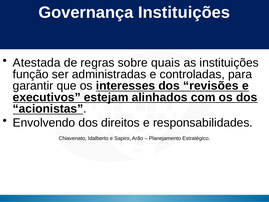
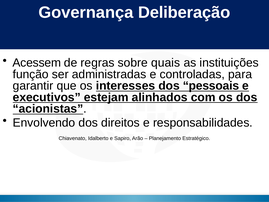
Governança Instituições: Instituições -> Deliberação (184, 12)
Atestada: Atestada -> Acessem (37, 63)
revisões: revisões -> pessoais (211, 86)
